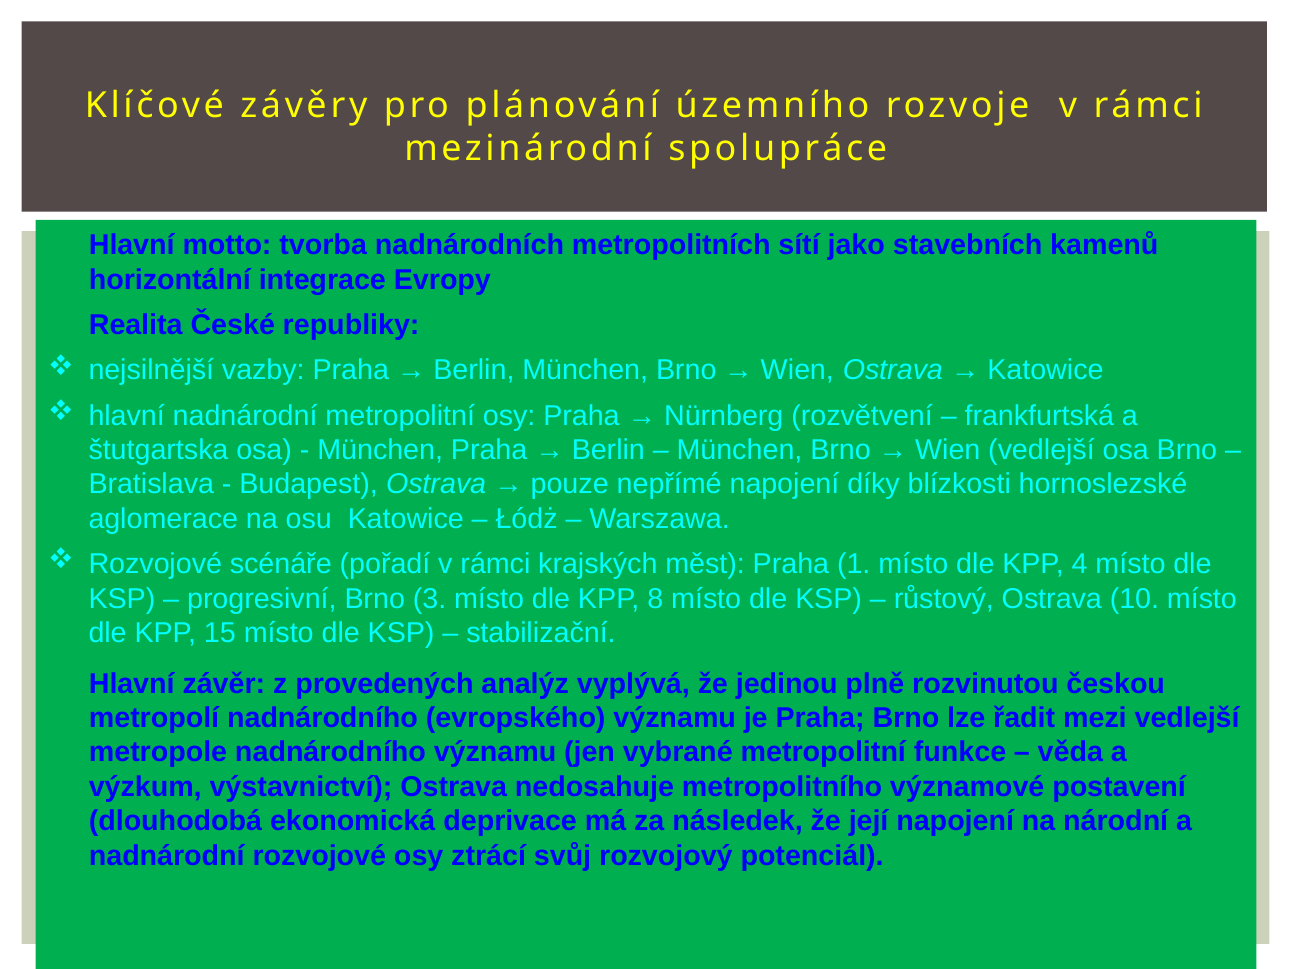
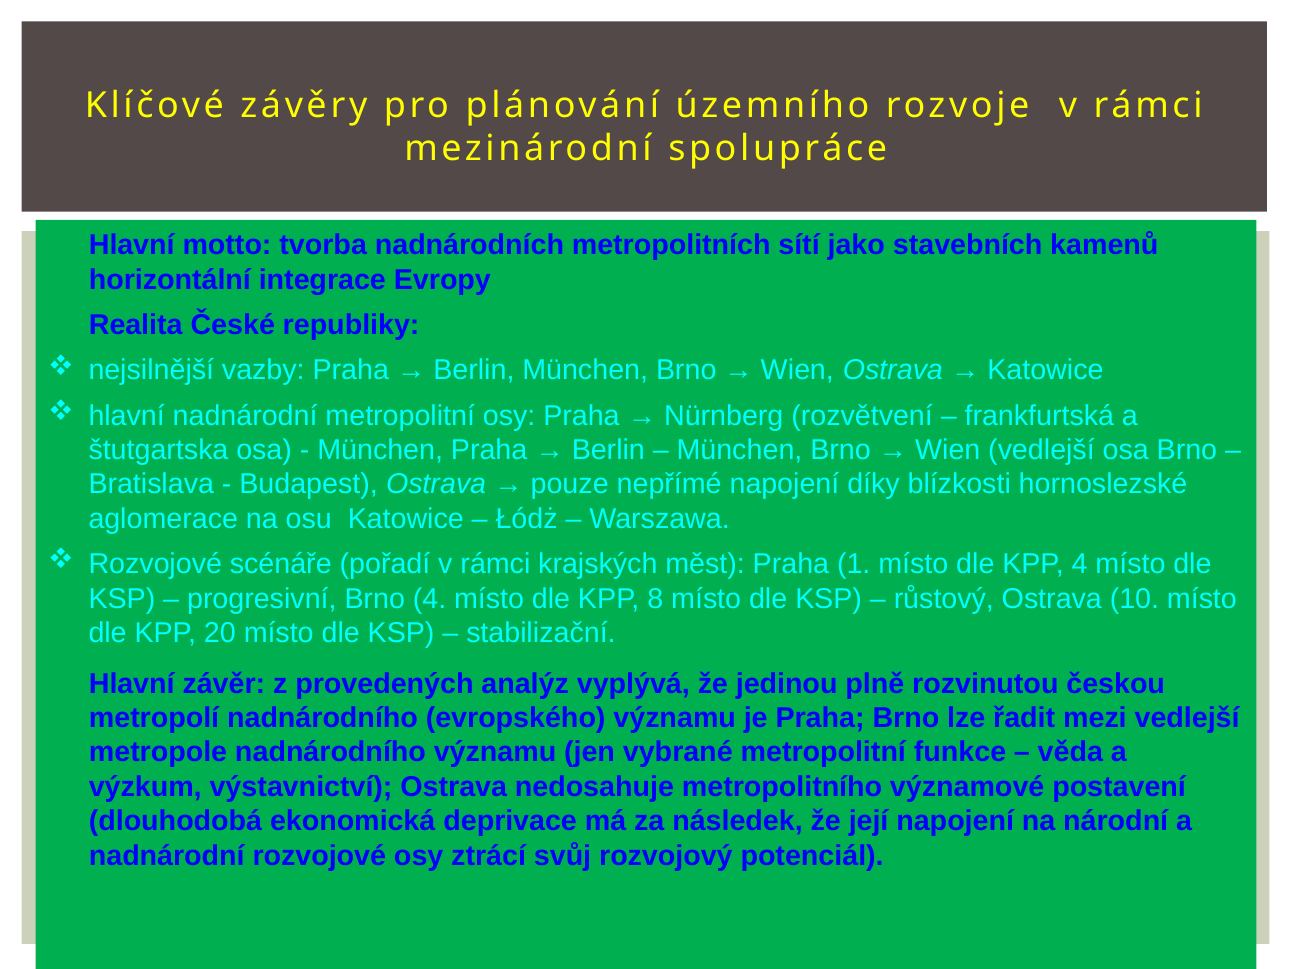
Brno 3: 3 -> 4 (430, 599)
15: 15 -> 20 (220, 633)
